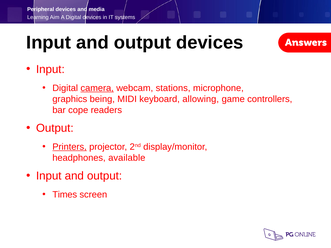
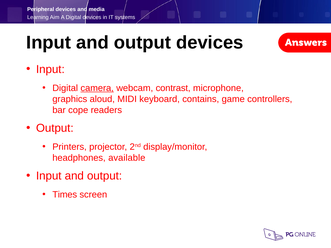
stations: stations -> contrast (173, 88)
being: being -> aloud (102, 99)
allowing: allowing -> contains (201, 99)
Printers underline: present -> none (70, 147)
